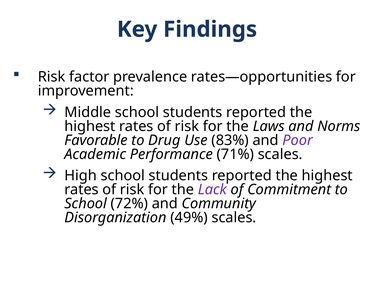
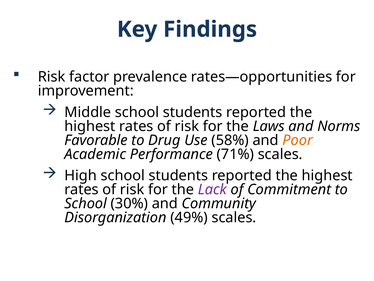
83%: 83% -> 58% (230, 140)
Poor colour: purple -> orange (298, 140)
72%: 72% -> 30% (129, 203)
